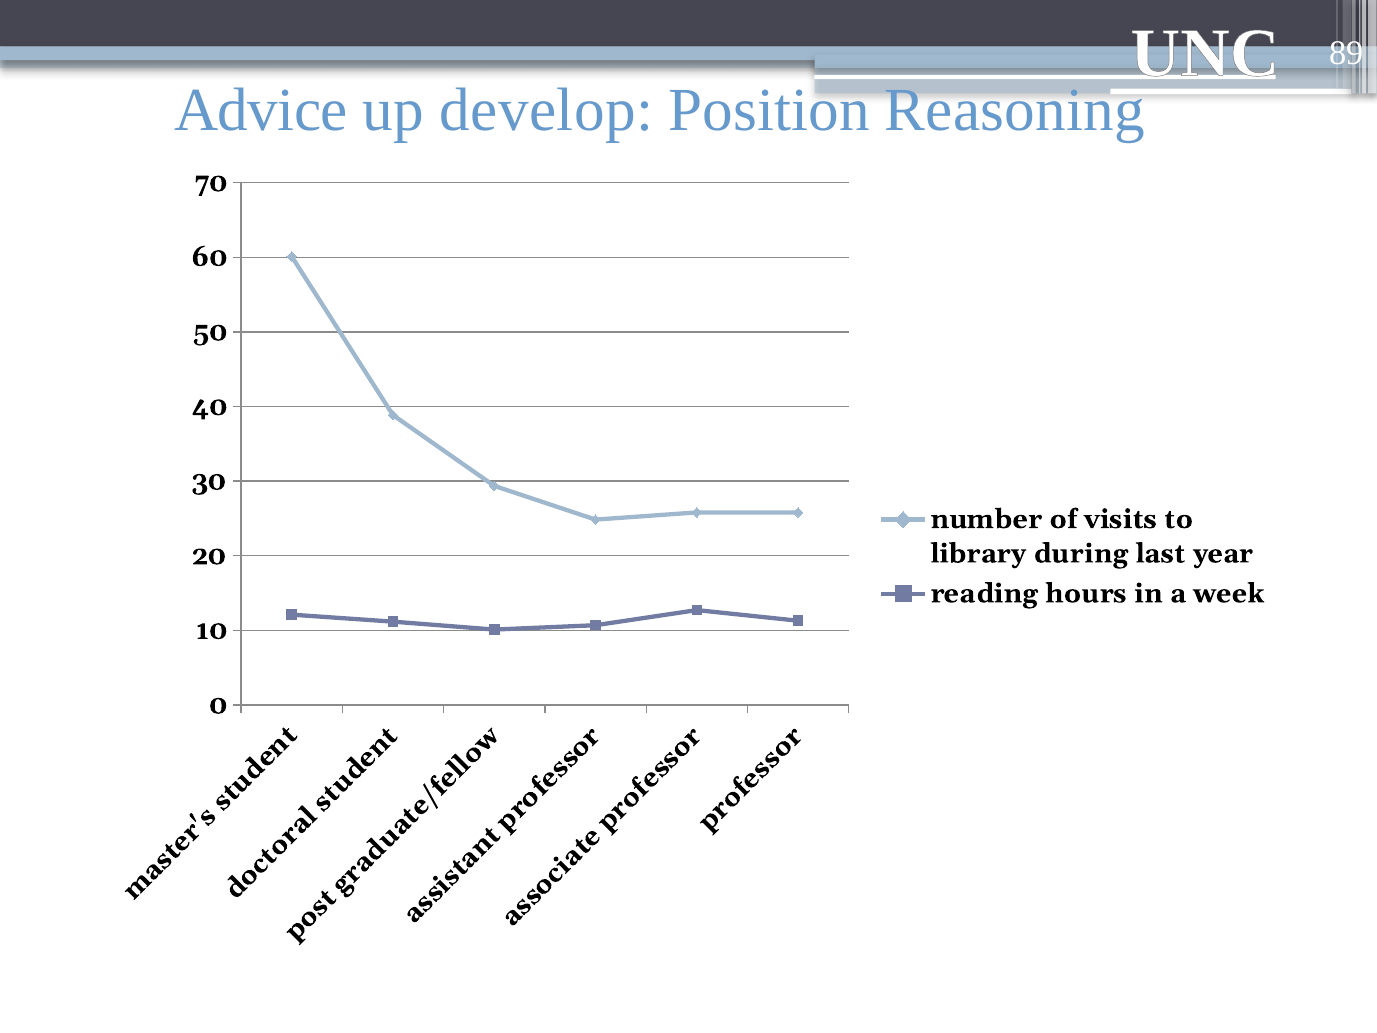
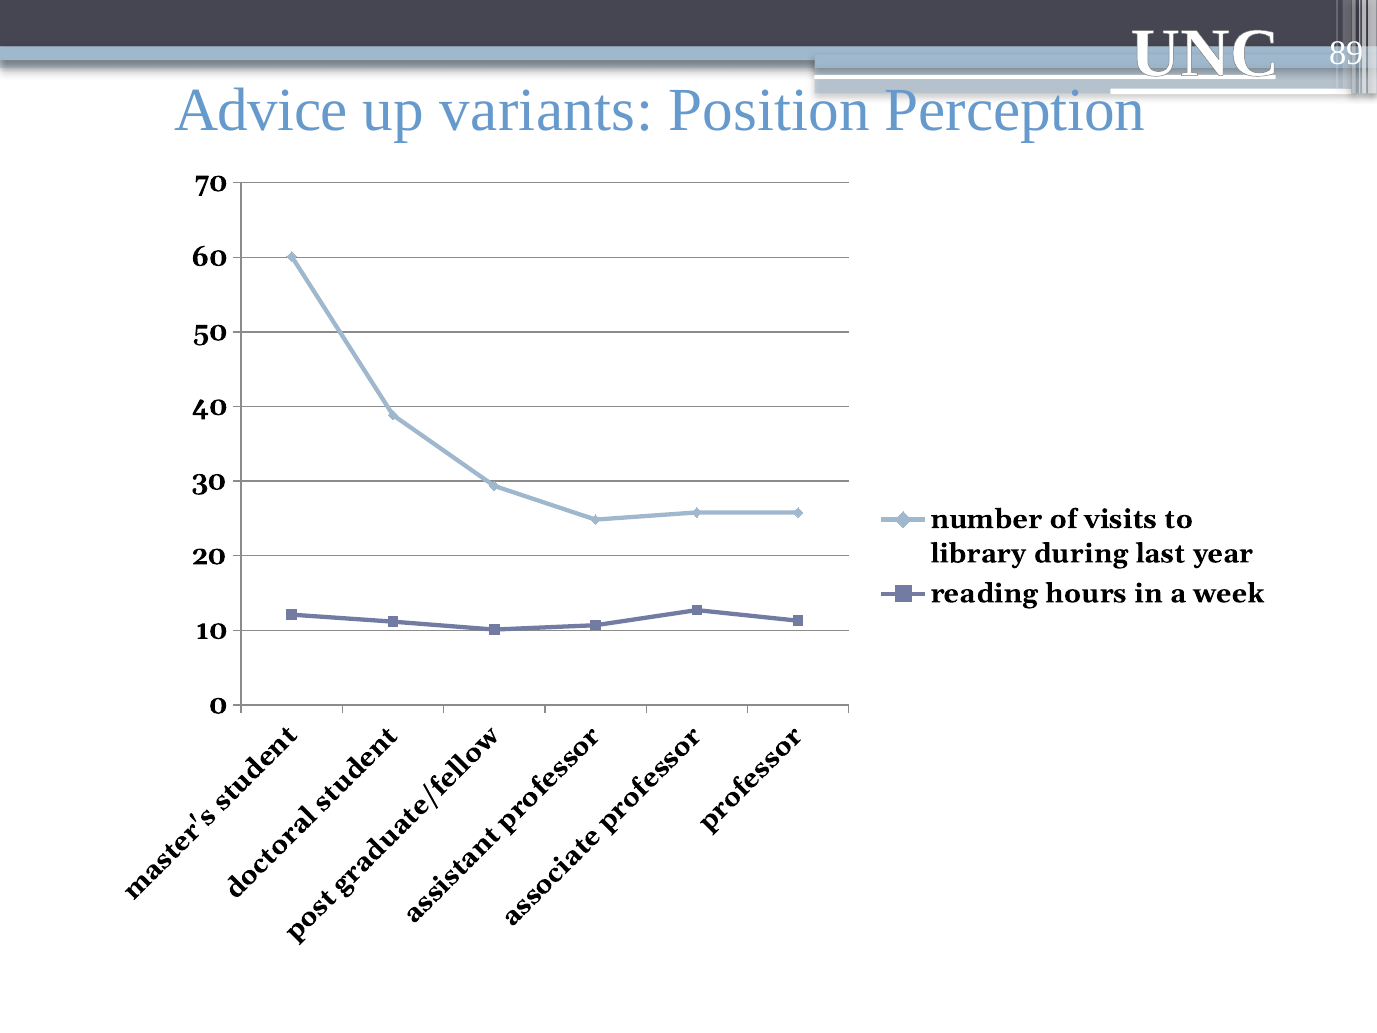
develop: develop -> variants (546, 110)
Reasoning: Reasoning -> Perception (1015, 110)
